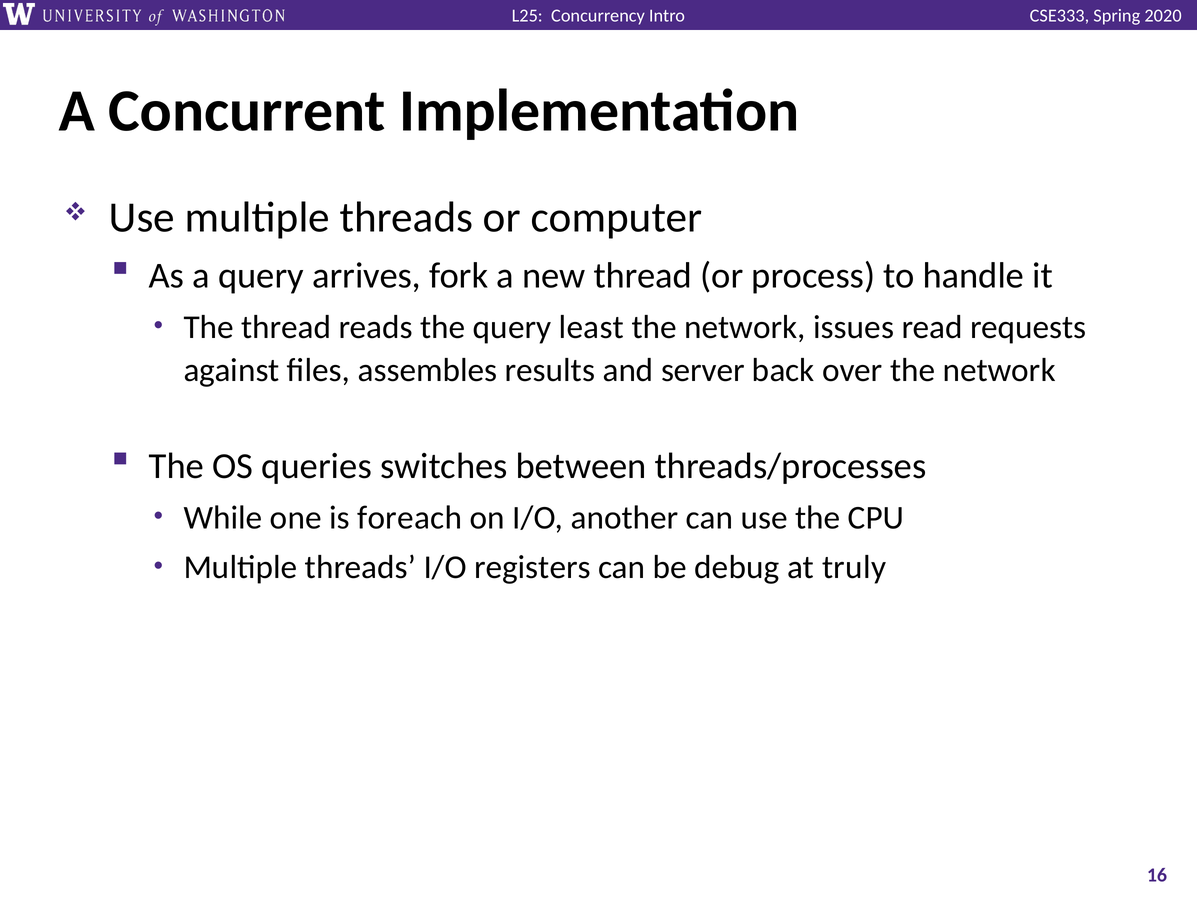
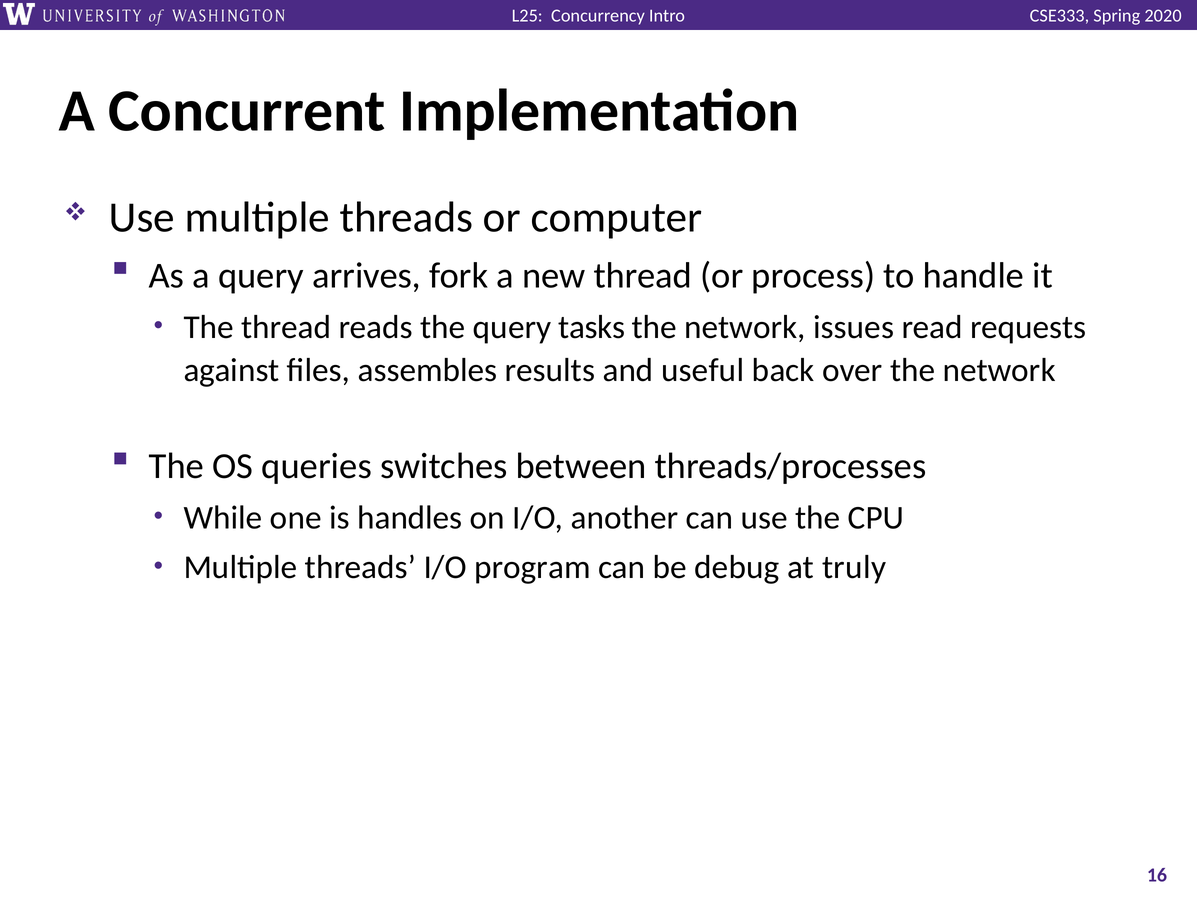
least: least -> tasks (592, 327)
server: server -> useful (703, 370)
foreach: foreach -> handles (410, 518)
registers: registers -> program (532, 567)
